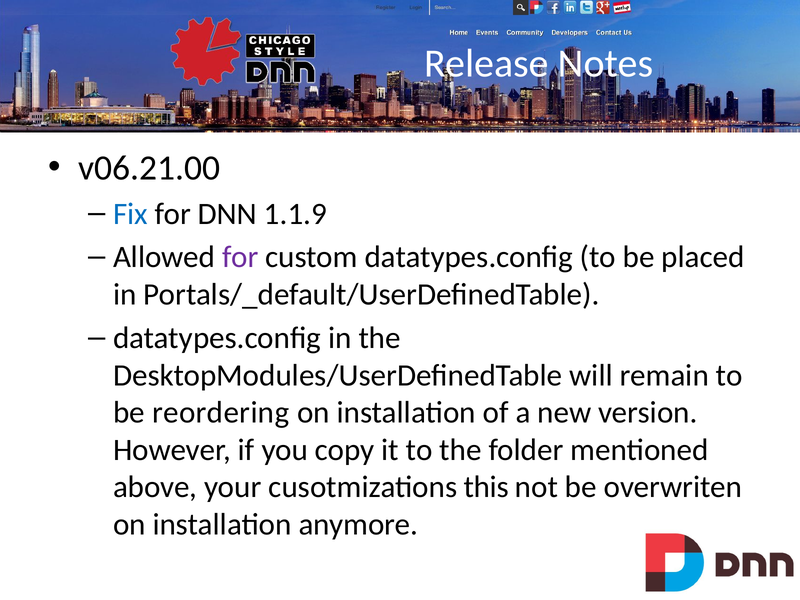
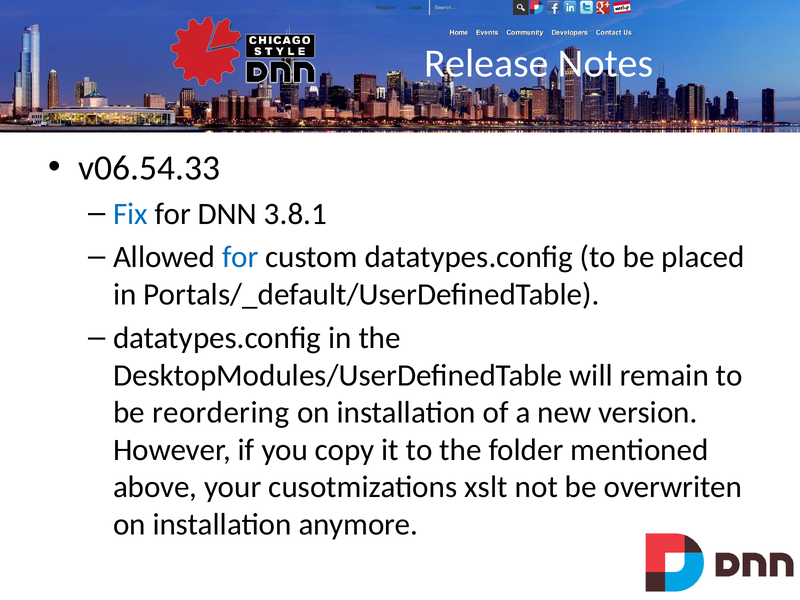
v06.21.00: v06.21.00 -> v06.54.33 (149, 168)
1.1.9: 1.1.9 -> 3.8.1 (295, 214)
for colour: purple -> blue (240, 257)
this: this -> xslt (486, 487)
